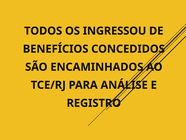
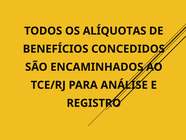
INGRESSOU: INGRESSOU -> ALÍQUOTAS (115, 31)
